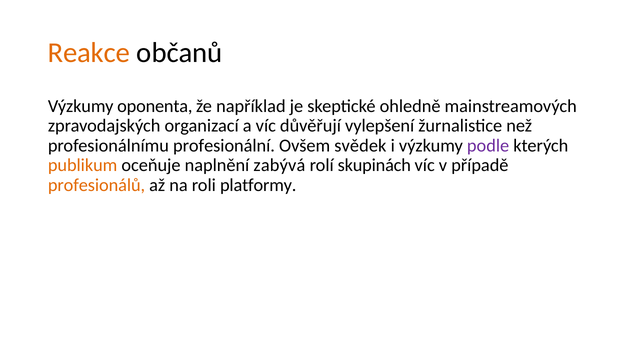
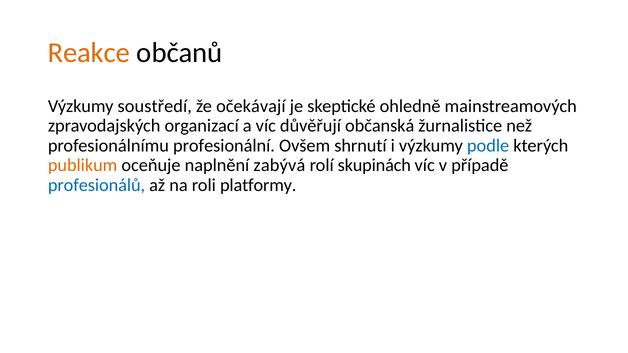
oponenta: oponenta -> soustředí (155, 106)
například: například -> očekávají (251, 106)
vylepšení: vylepšení -> občanská (380, 126)
svědek: svědek -> shrnutí (360, 146)
podle colour: purple -> blue (488, 146)
profesionálů colour: orange -> blue (97, 185)
